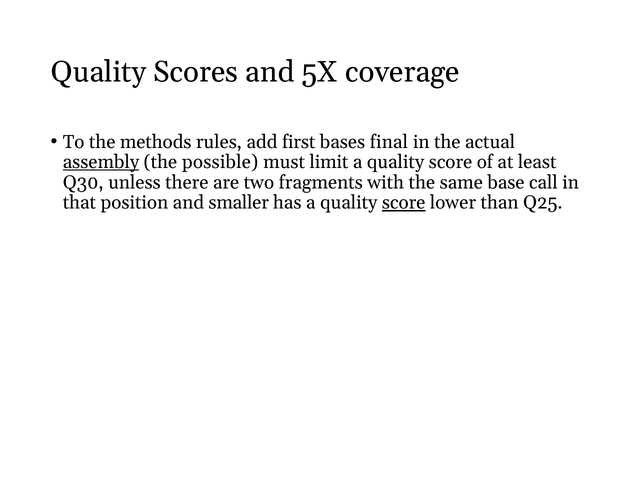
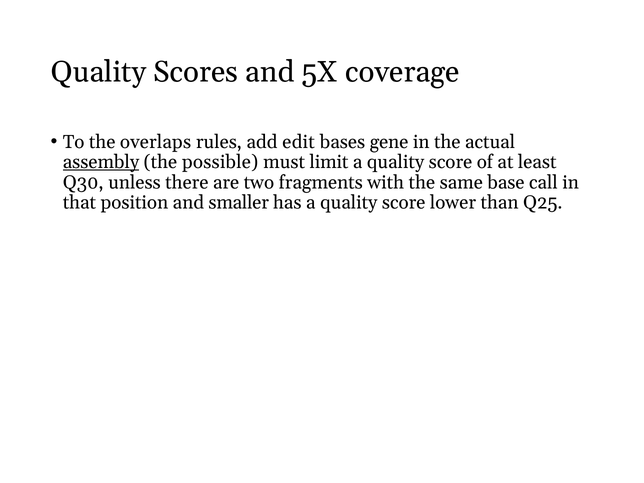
methods: methods -> overlaps (156, 142)
first: first -> edit (299, 142)
final: final -> gene (389, 142)
score underline: present -> none (404, 203)
